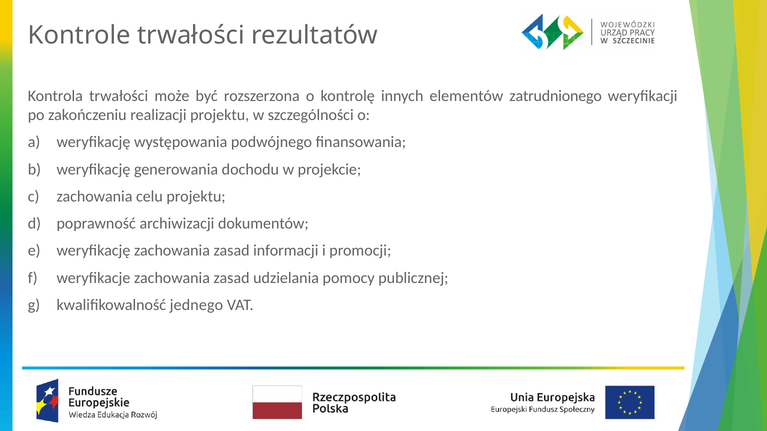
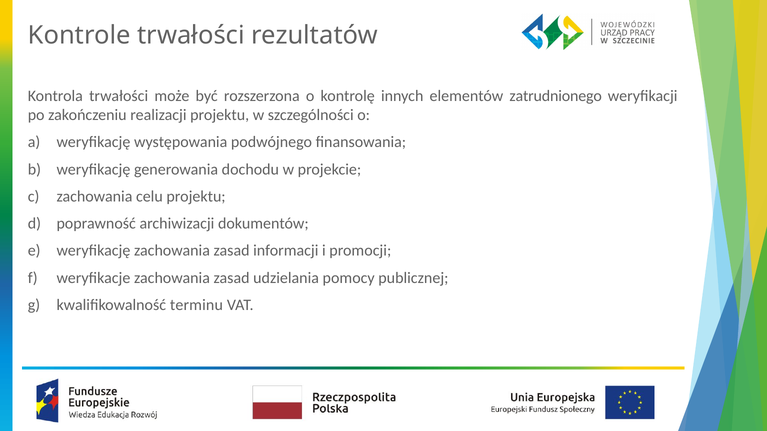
jednego: jednego -> terminu (196, 305)
